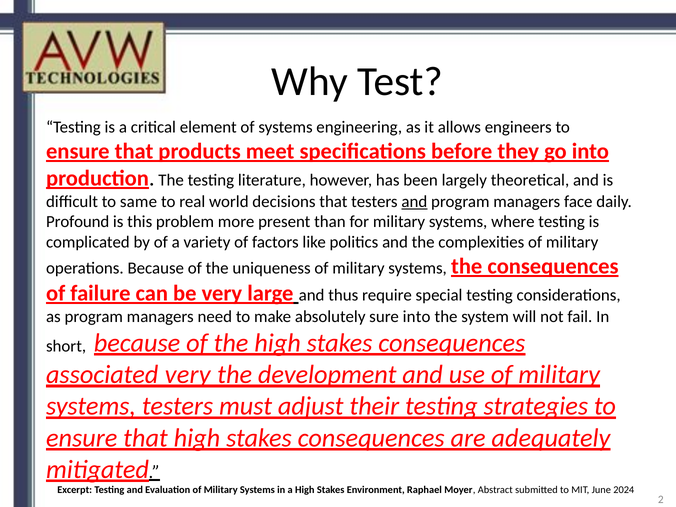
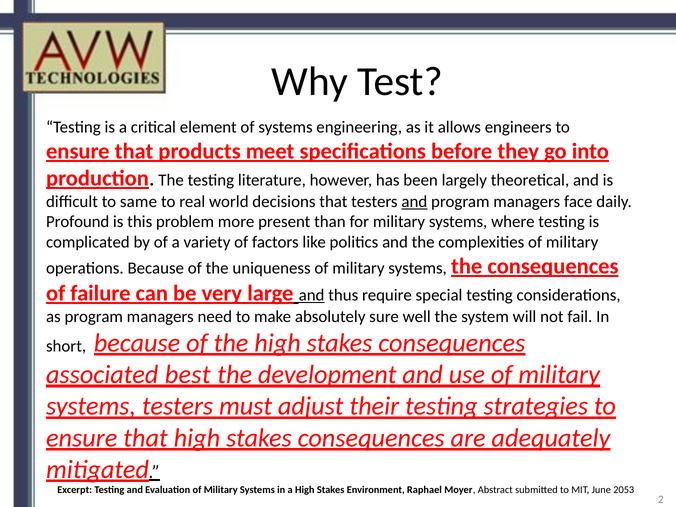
and underline: none -> present (312, 295)
sure into: into -> well (417, 317)
associated very: very -> best (188, 375)
2024: 2024 -> 2053 (624, 490)
